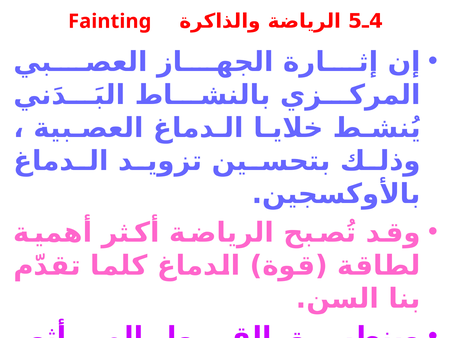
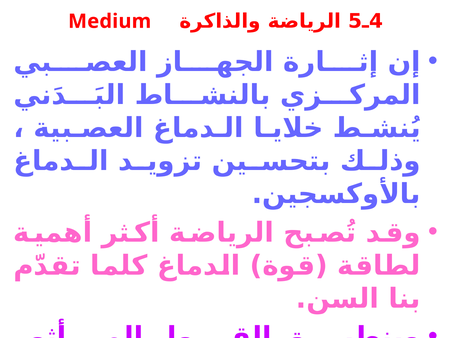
Fainting: Fainting -> Medium (110, 21)
